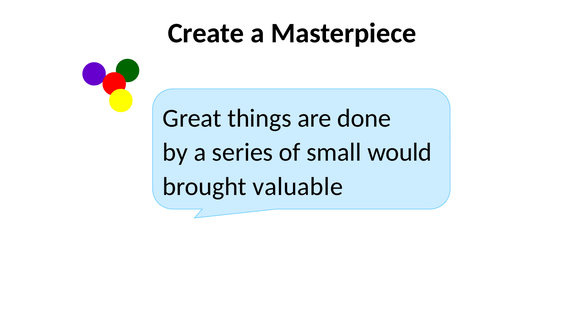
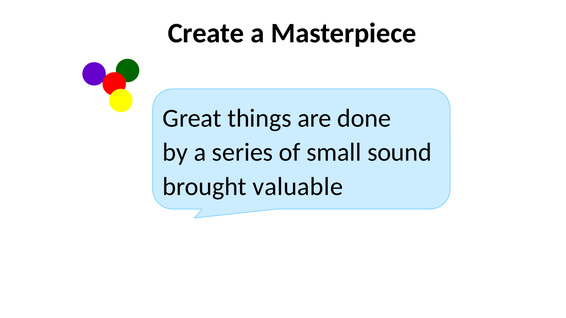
would: would -> sound (400, 152)
